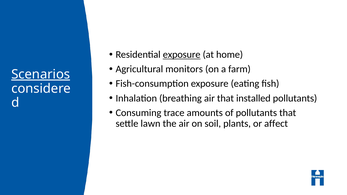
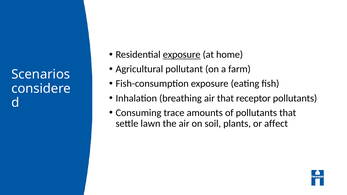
monitors: monitors -> pollutant (184, 69)
Scenarios underline: present -> none (41, 74)
installed: installed -> receptor (253, 98)
